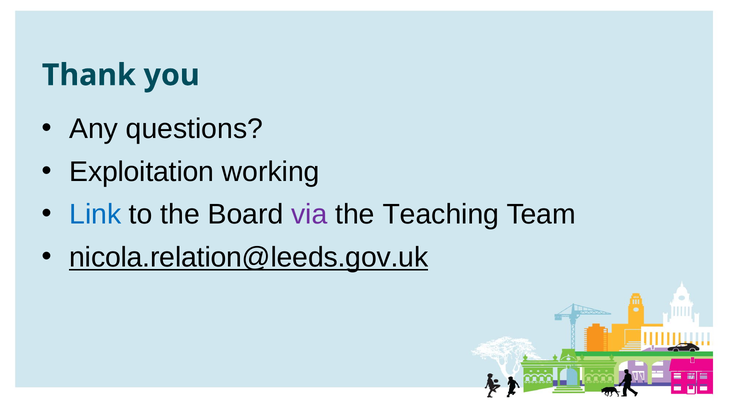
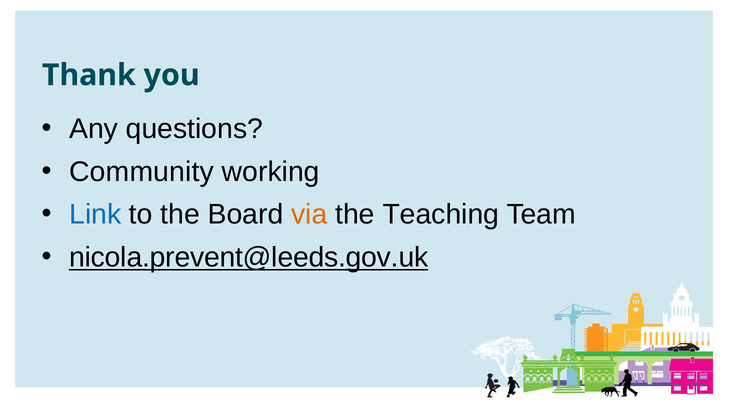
Exploitation: Exploitation -> Community (142, 172)
via colour: purple -> orange (309, 214)
nicola.relation@leeds.gov.uk: nicola.relation@leeds.gov.uk -> nicola.prevent@leeds.gov.uk (249, 257)
